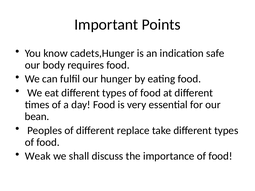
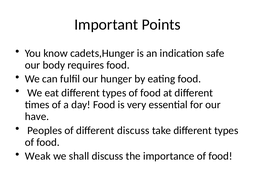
bean: bean -> have (37, 117)
different replace: replace -> discuss (133, 131)
